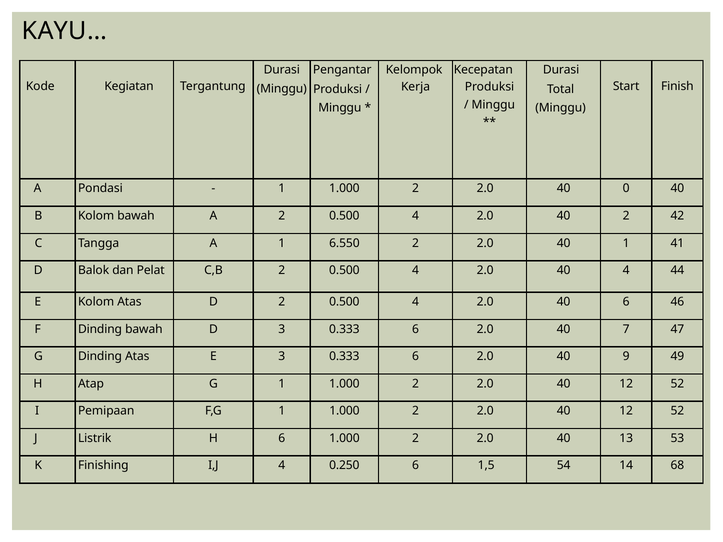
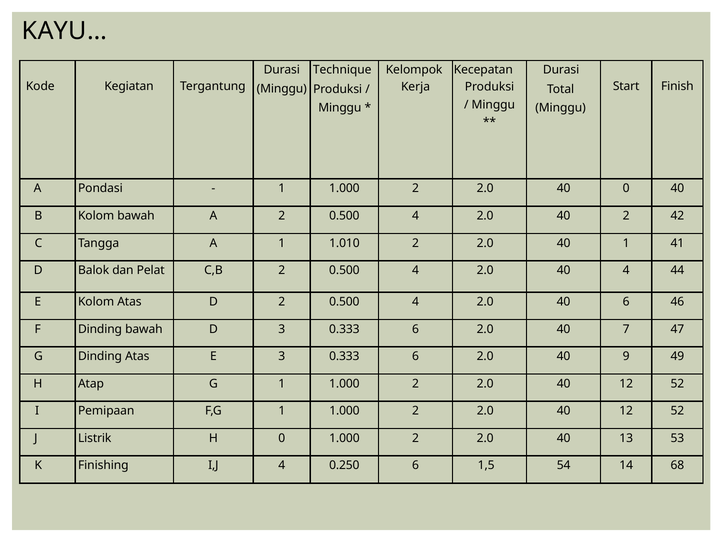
Pengantar: Pengantar -> Technique (342, 70)
6.550: 6.550 -> 1.010 (344, 243)
H 6: 6 -> 0 (282, 438)
